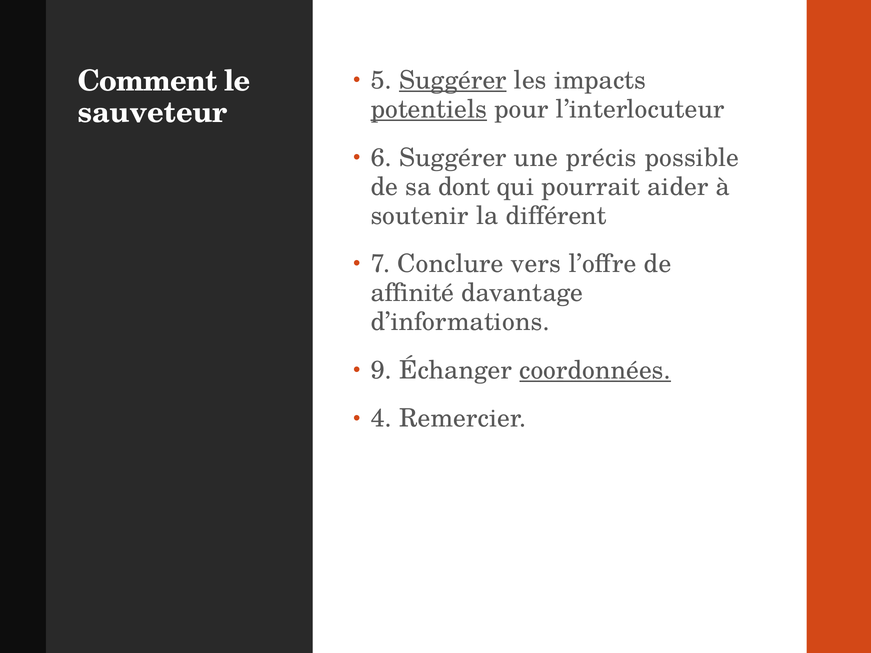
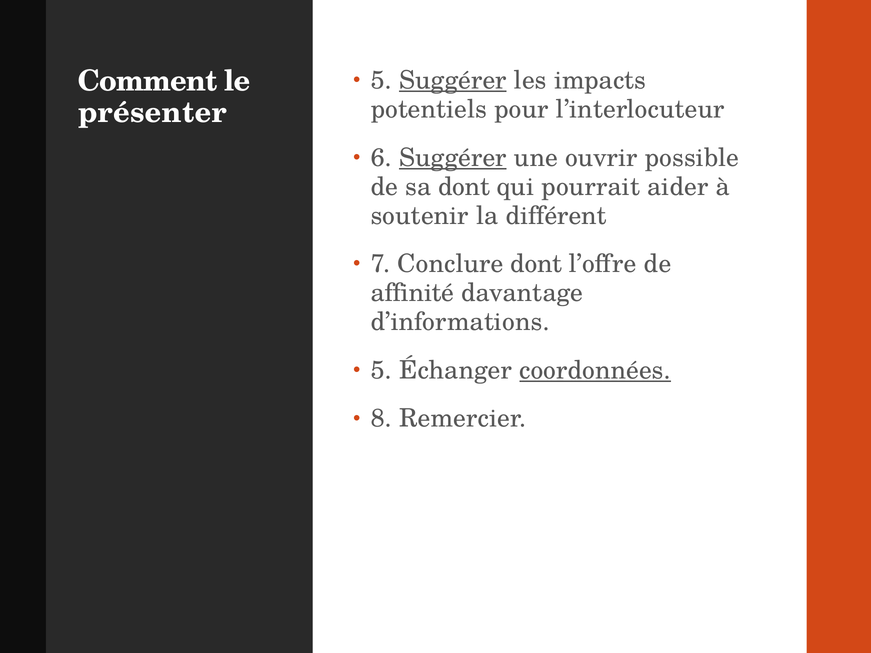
potentiels underline: present -> none (429, 109)
sauveteur: sauveteur -> présenter (152, 112)
Suggérer underline: none -> present (453, 158)
précis: précis -> ouvrir (601, 158)
Conclure vers: vers -> dont (536, 264)
9: 9 -> 5 (381, 370)
4: 4 -> 8 (381, 419)
